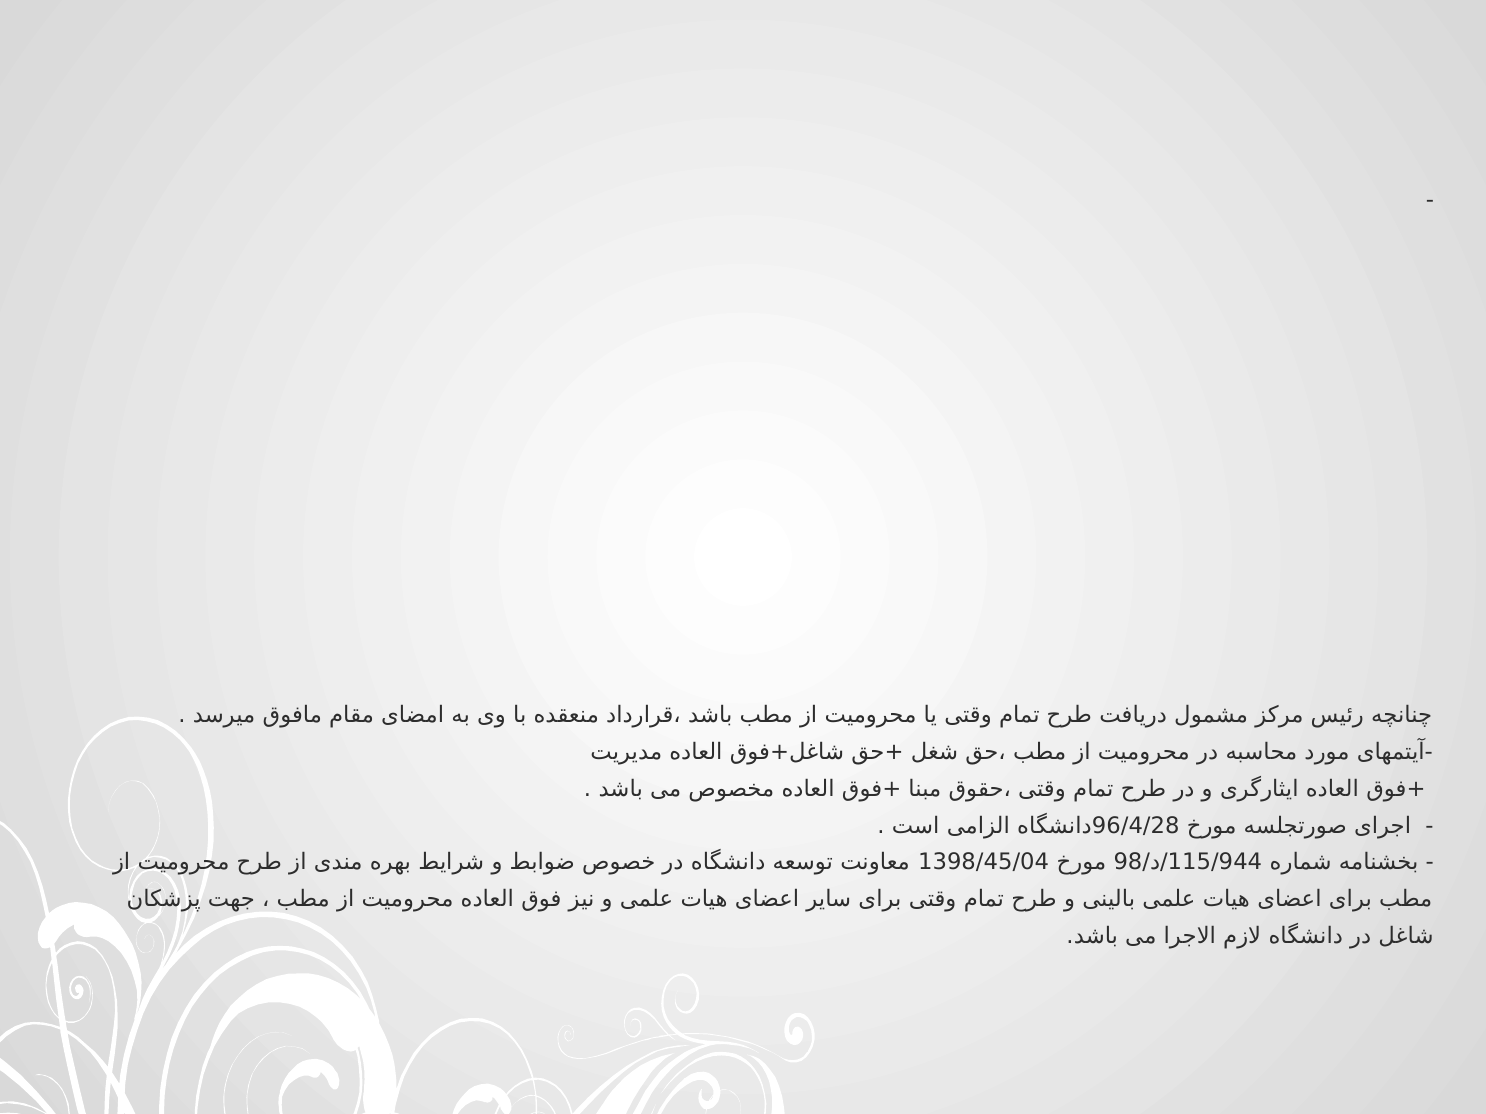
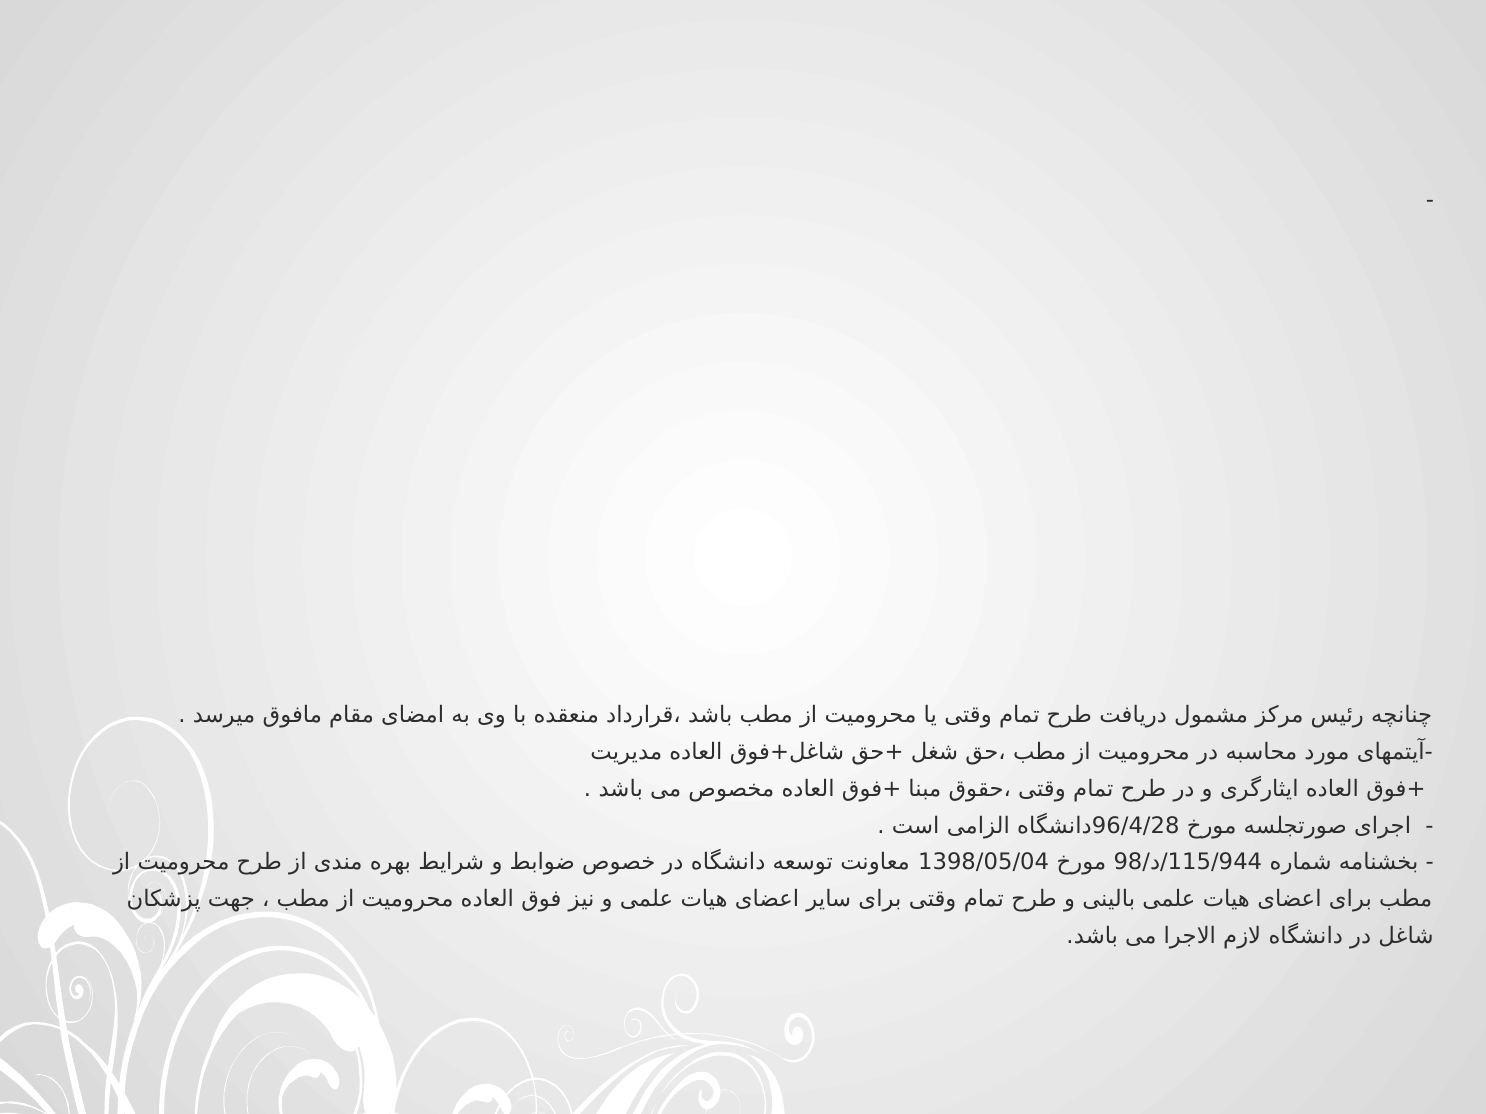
1398/45/04: 1398/45/04 -> 1398/05/04 (984, 863)
